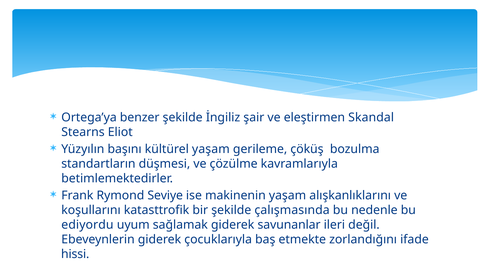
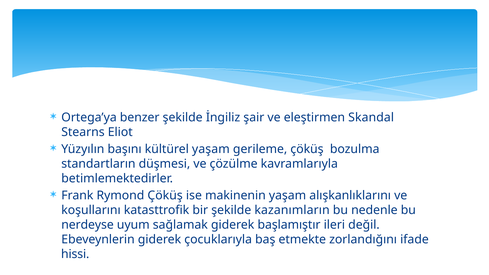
Rymond Seviye: Seviye -> Çöküş (165, 196)
çalışmasında: çalışmasında -> kazanımların (292, 210)
ediyordu: ediyordu -> nerdeyse (88, 225)
savunanlar: savunanlar -> başlamıştır (289, 225)
